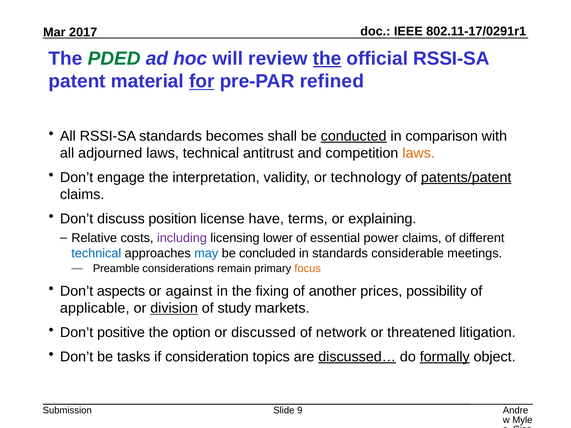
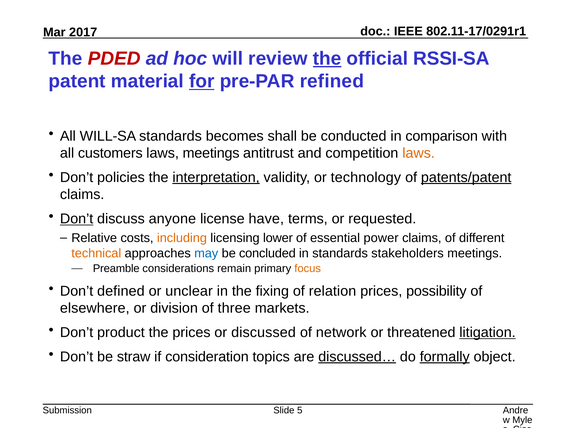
PDED colour: green -> red (114, 58)
All RSSI-SA: RSSI-SA -> WILL-SA (108, 136)
conducted underline: present -> none (354, 136)
adjourned: adjourned -> customers (110, 153)
laws technical: technical -> meetings (211, 153)
engage: engage -> policies (121, 178)
interpretation underline: none -> present (216, 178)
Don’t underline: none -> present (77, 219)
position: position -> anyone (172, 219)
explaining: explaining -> requested (382, 219)
including colour: purple -> orange (182, 238)
technical colour: blue -> orange (96, 253)
considerable: considerable -> stakeholders (408, 253)
aspects: aspects -> defined (121, 291)
against: against -> unclear (189, 291)
another: another -> relation (333, 291)
applicable: applicable -> elsewhere (95, 308)
division underline: present -> none (174, 308)
study: study -> three (234, 308)
positive: positive -> product (121, 333)
the option: option -> prices (191, 333)
litigation underline: none -> present (488, 333)
tasks: tasks -> straw (134, 357)
9: 9 -> 5 (300, 411)
